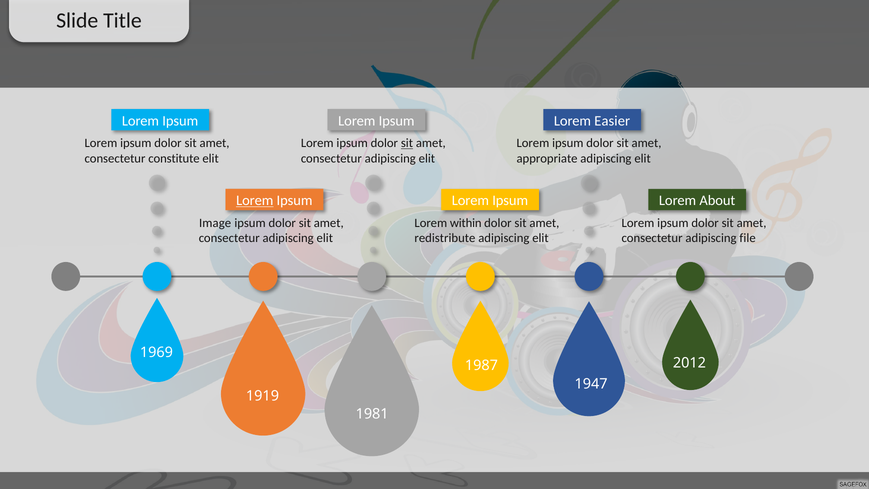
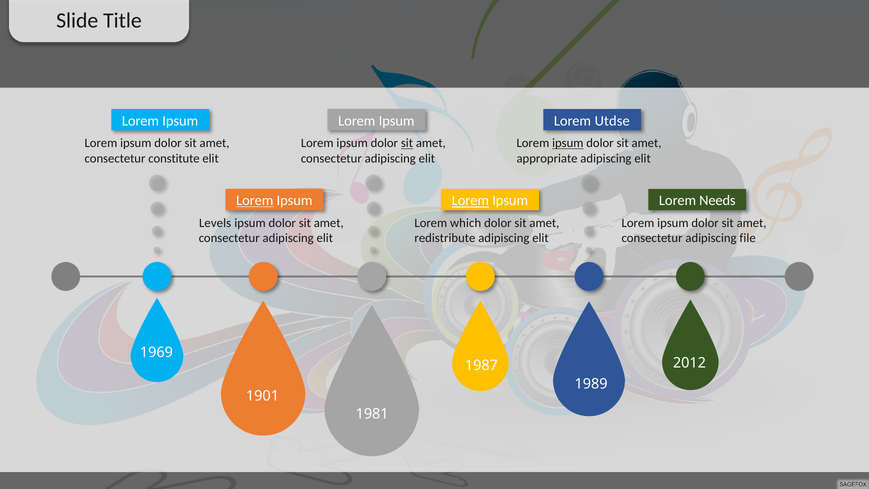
Easier: Easier -> Utdse (612, 121)
ipsum underline: none -> present (568, 143)
Lorem underline: none -> present (470, 201)
About: About -> Needs (717, 201)
Image: Image -> Levels (215, 223)
within: within -> which (466, 223)
1947: 1947 -> 1989 (591, 384)
1919: 1919 -> 1901 (263, 396)
